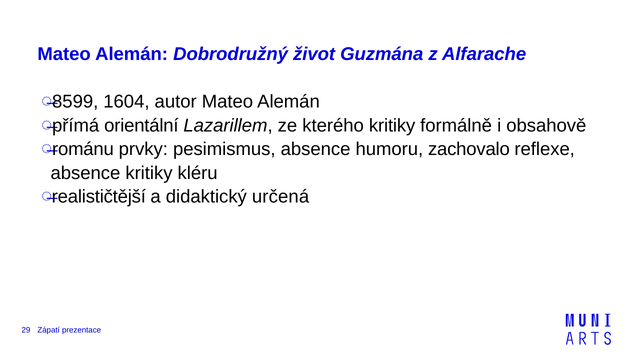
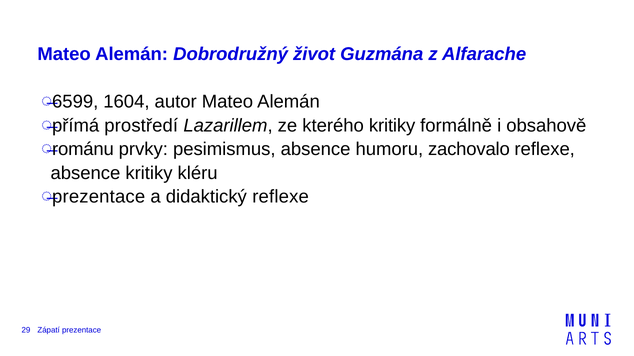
8599: 8599 -> 6599 (75, 102)
orientální: orientální -> prostředí (141, 126)
realističtější: realističtější -> prezentace (99, 197)
didaktický určená: určená -> reflexe (281, 197)
